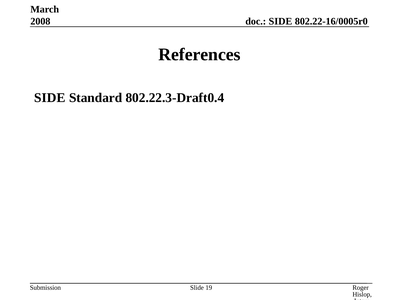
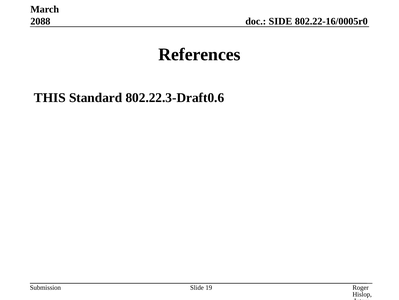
2008: 2008 -> 2088 (40, 21)
SIDE: SIDE -> THIS (50, 97)
802.22.3-Draft0.4: 802.22.3-Draft0.4 -> 802.22.3-Draft0.6 (175, 97)
